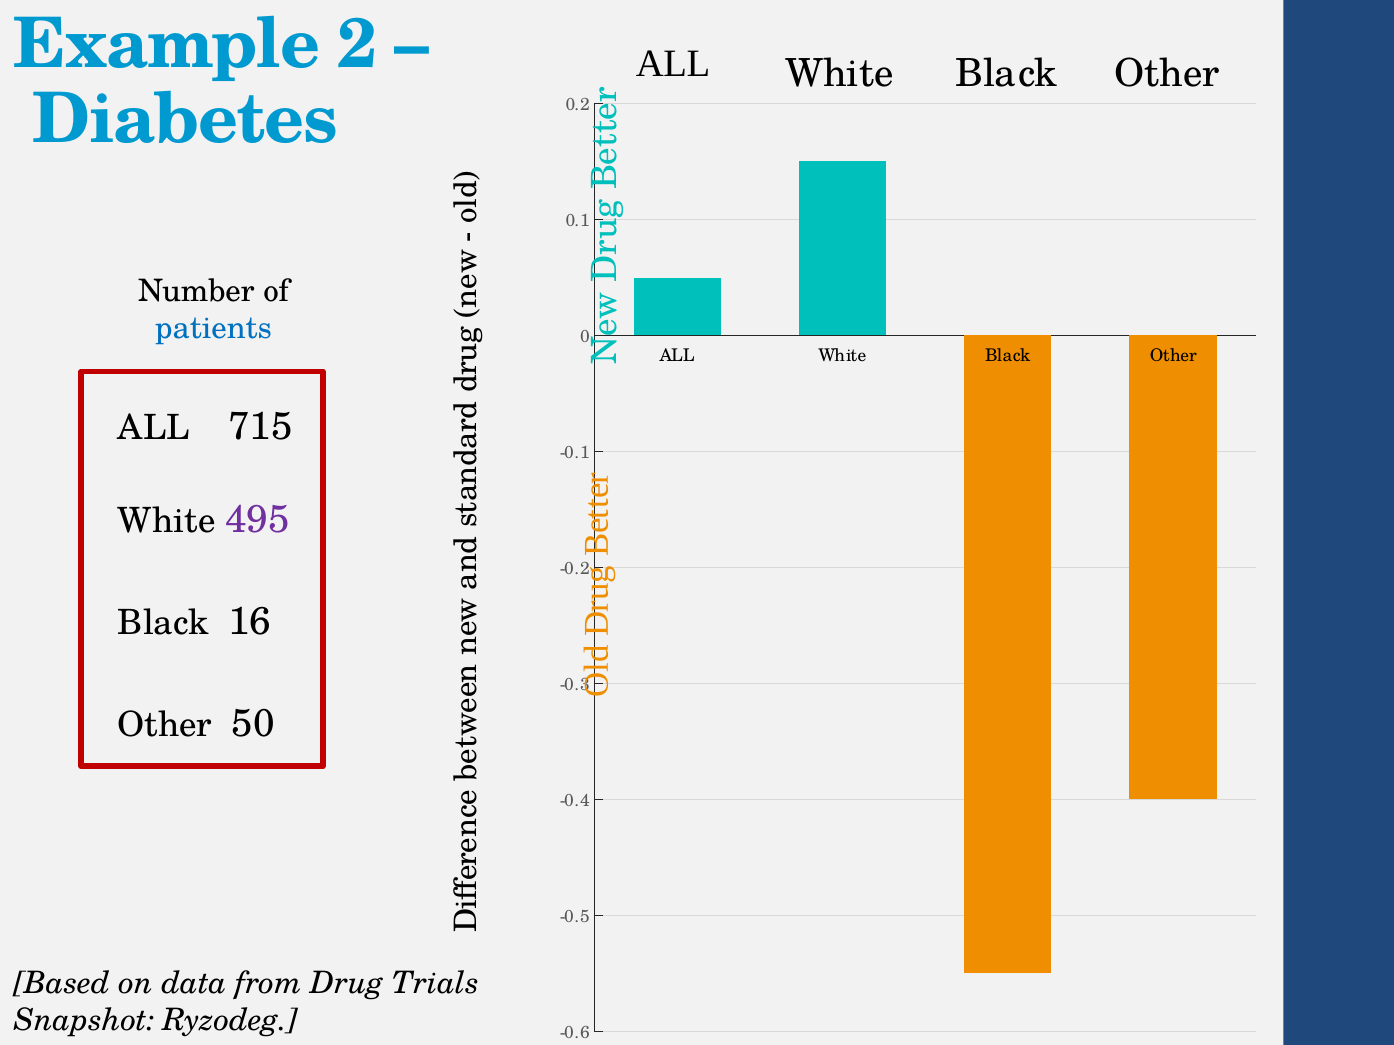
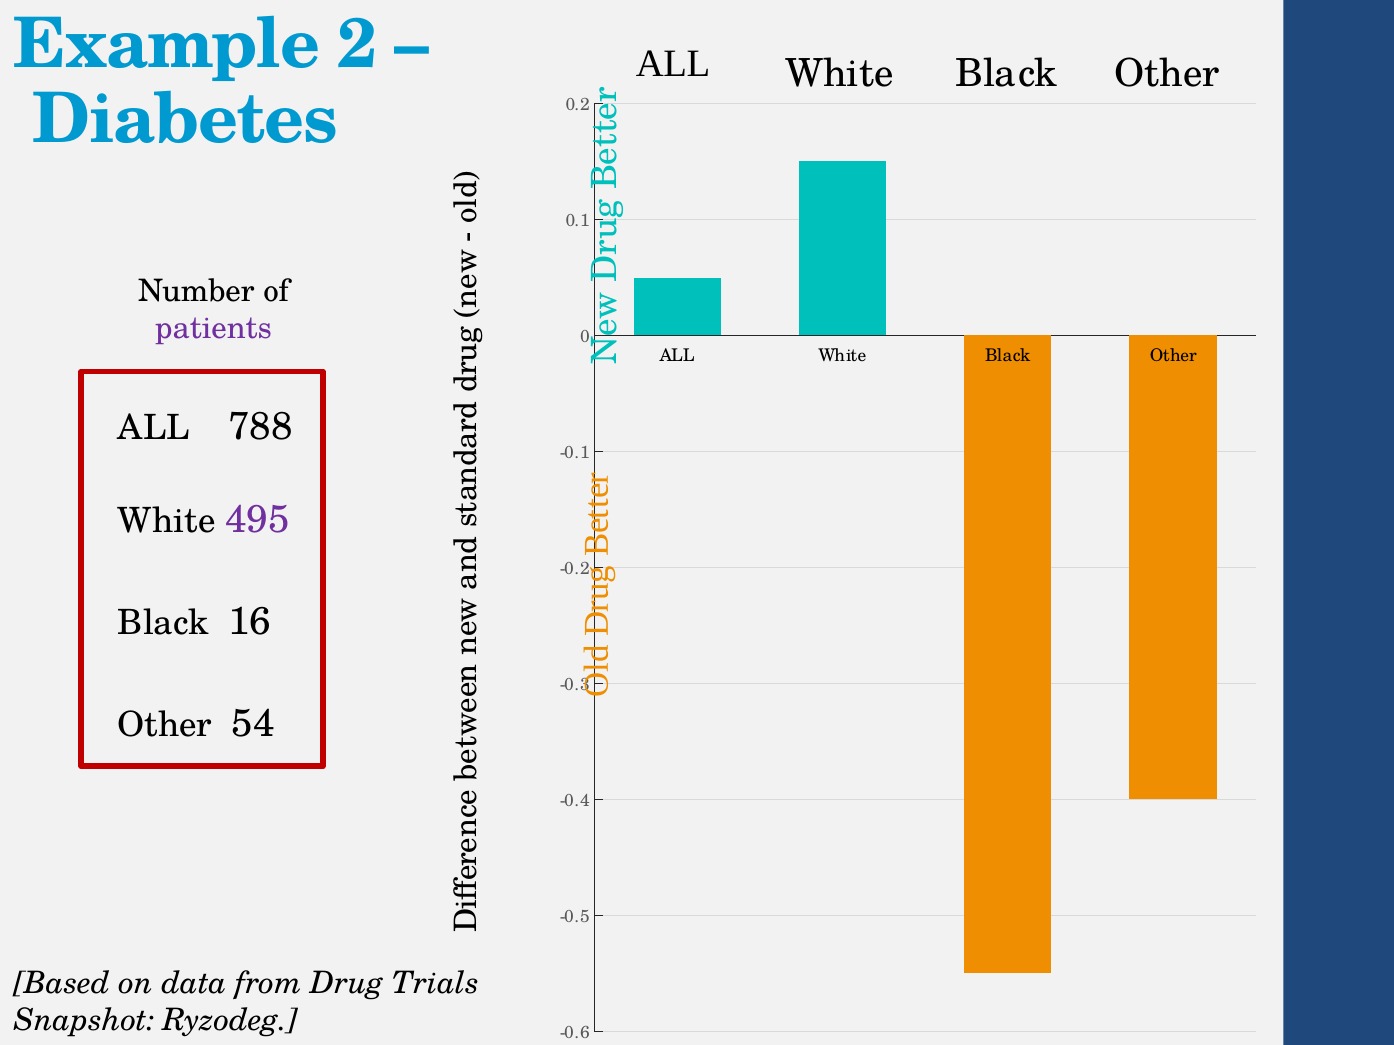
patients colour: blue -> purple (213, 329)
715: 715 -> 788 (261, 427)
50: 50 -> 54 (253, 724)
